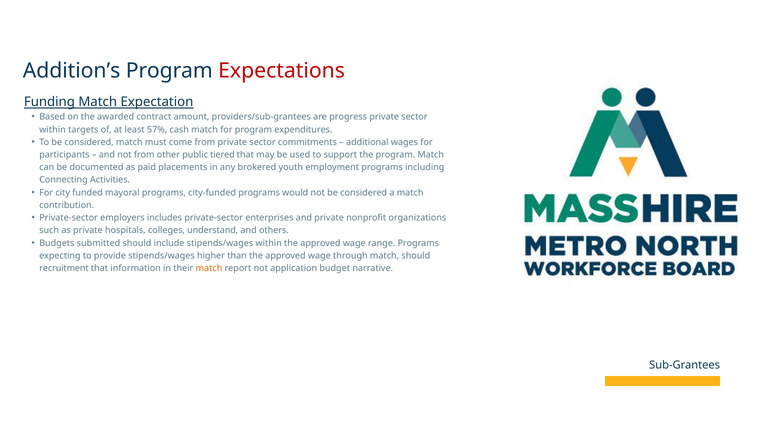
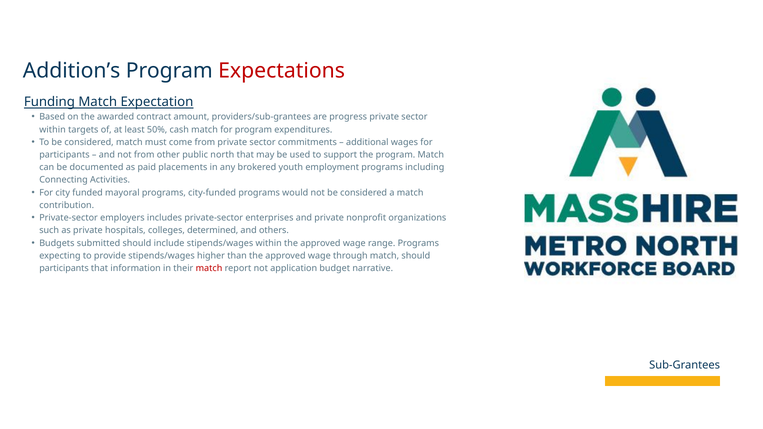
57%: 57% -> 50% (157, 130)
tiered: tiered -> north (222, 155)
understand: understand -> determined (213, 231)
recruitment: recruitment -> participants (64, 268)
match colour: orange -> red (209, 268)
